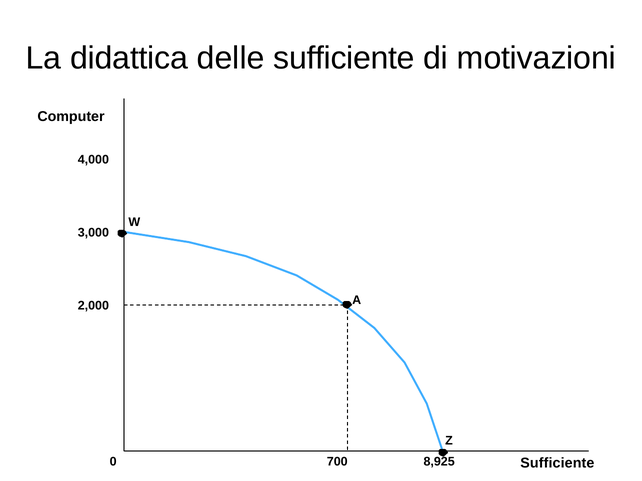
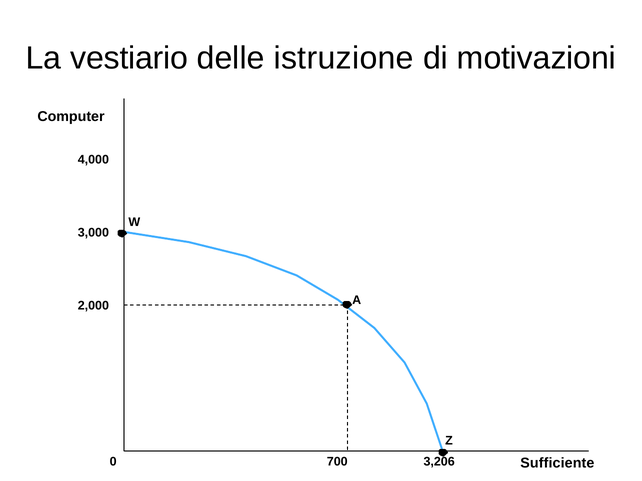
didattica: didattica -> vestiario (129, 58)
delle sufficiente: sufficiente -> istruzione (344, 58)
8,925: 8,925 -> 3,206 (439, 462)
